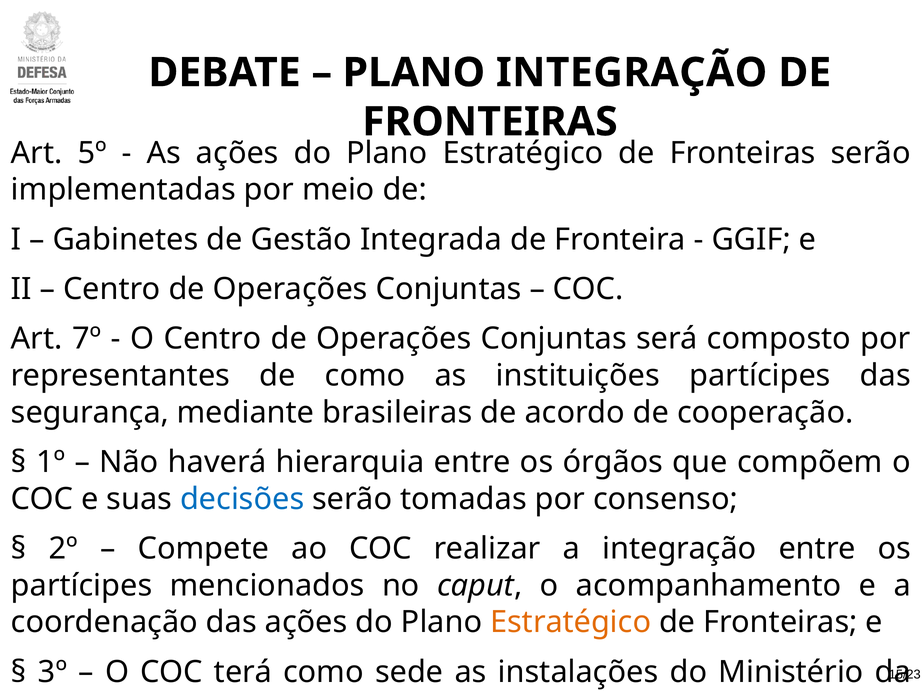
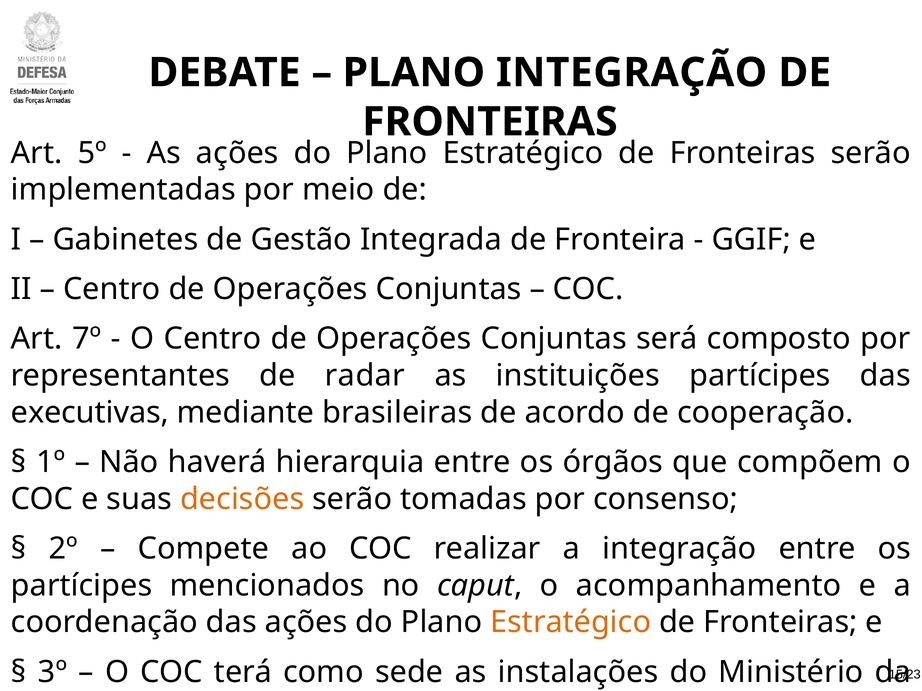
de como: como -> radar (365, 376)
segurança: segurança -> executivas (90, 413)
decisões colour: blue -> orange (242, 499)
